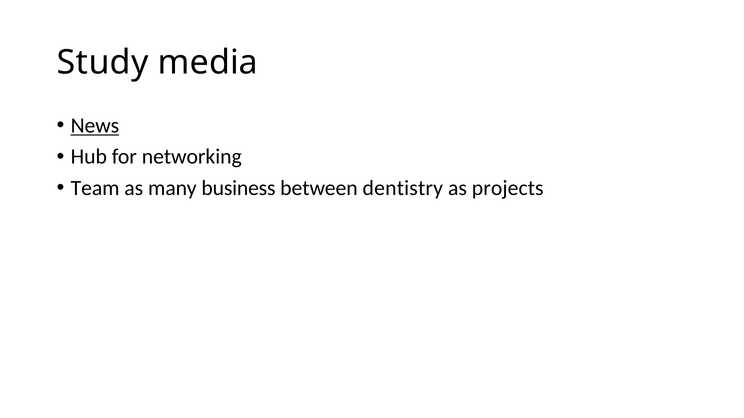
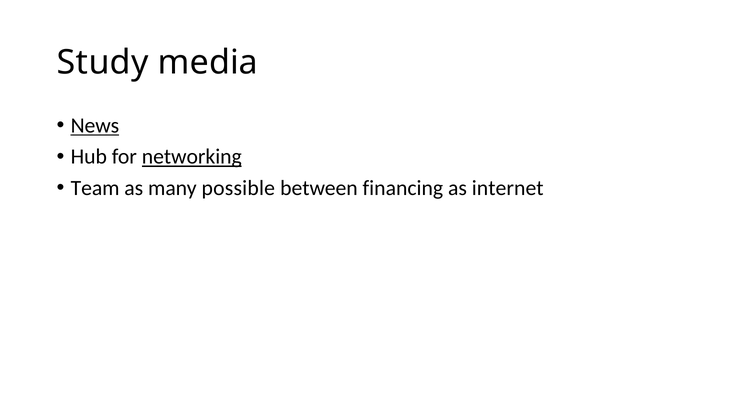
networking underline: none -> present (192, 157)
business: business -> possible (238, 188)
dentistry: dentistry -> financing (403, 188)
projects: projects -> internet (508, 188)
